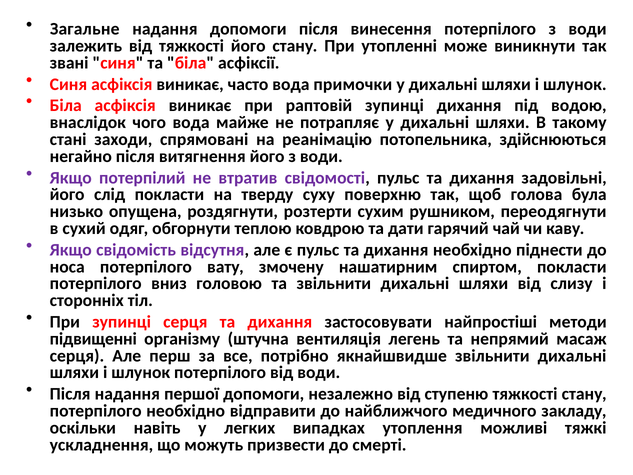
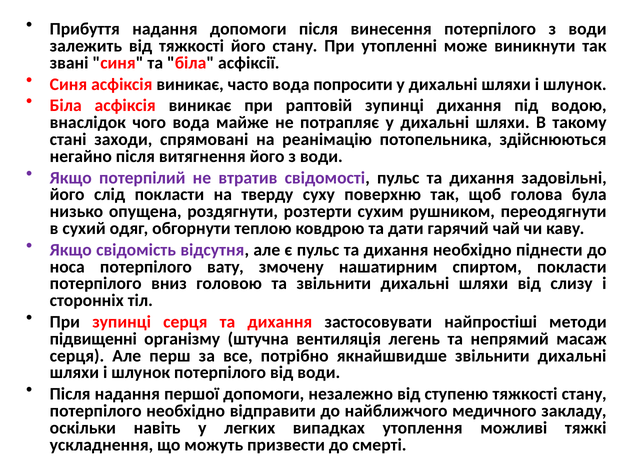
Загальне: Загальне -> Прибуття (85, 29)
примочки: примочки -> попросити (353, 84)
